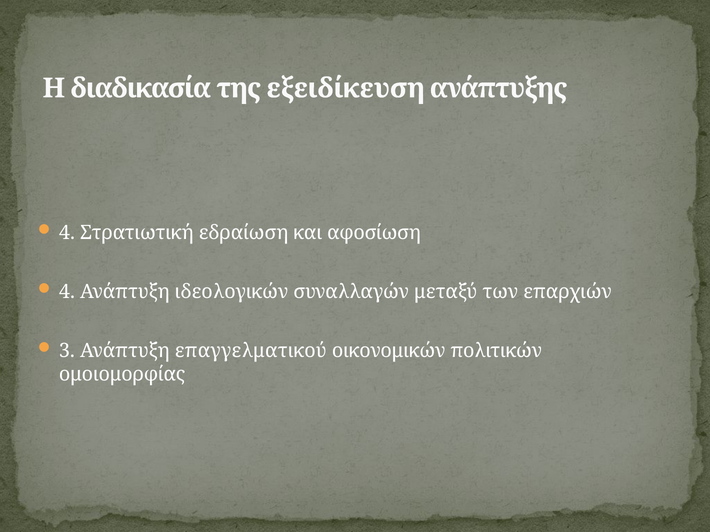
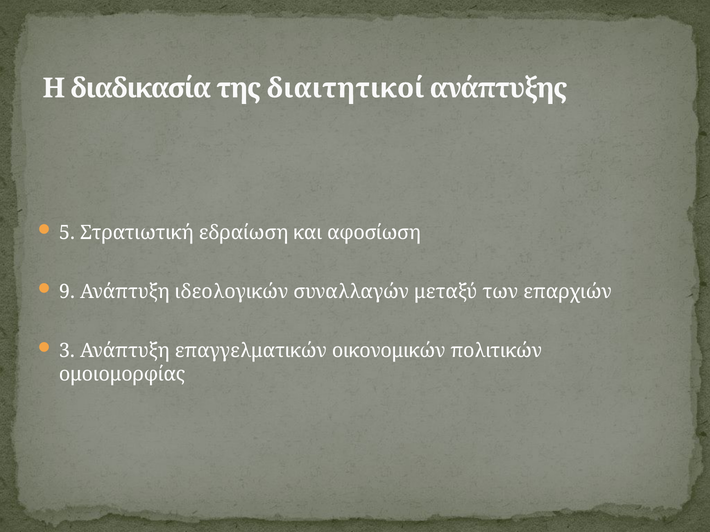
εξειδίκευση: εξειδίκευση -> διαιτητικοί (345, 88)
4: 4 -> 5 (67, 233)
4: 4 -> 9 (67, 292)
επαγγελματικού: επαγγελματικού -> επαγγελματικών (251, 351)
